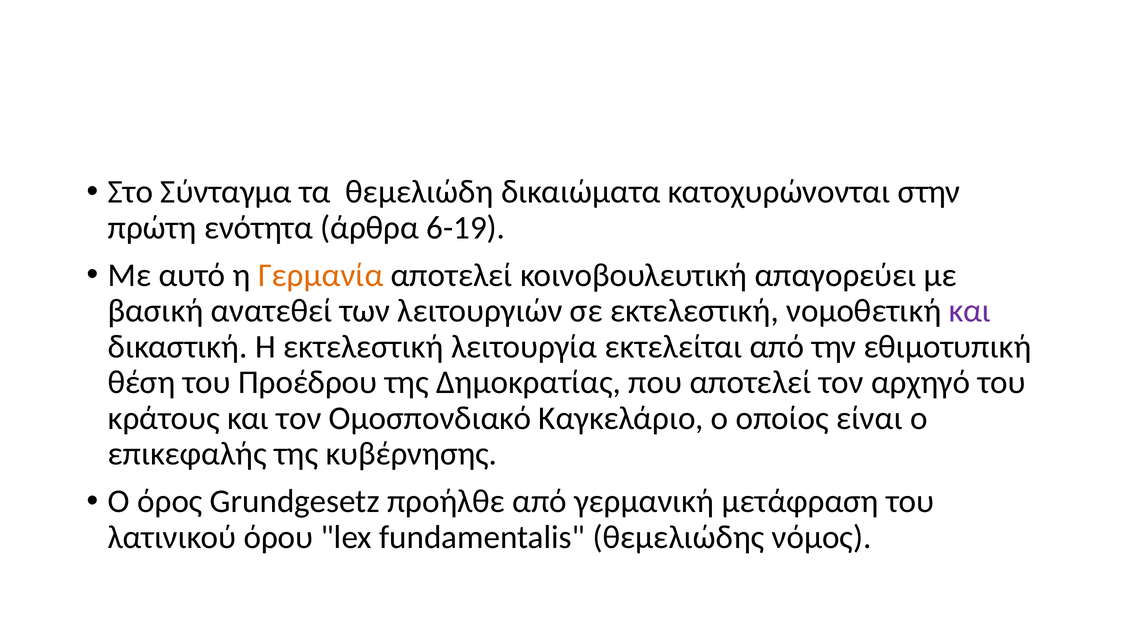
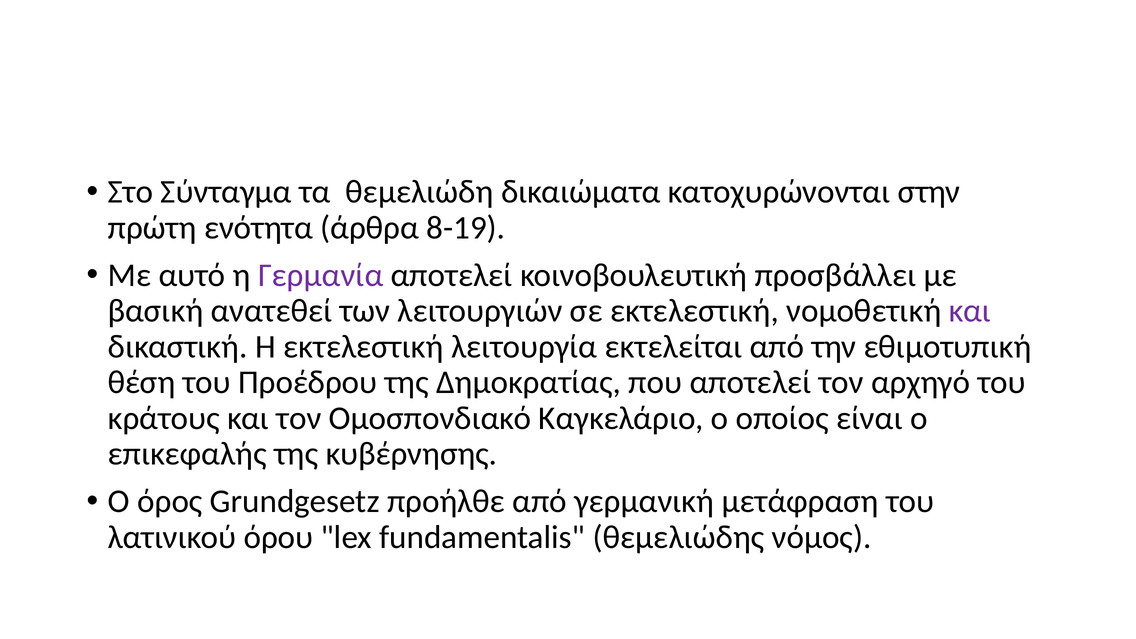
6-19: 6-19 -> 8-19 (466, 228)
Γερμανία colour: orange -> purple (321, 275)
απαγορεύει: απαγορεύει -> προσβάλλει (835, 275)
